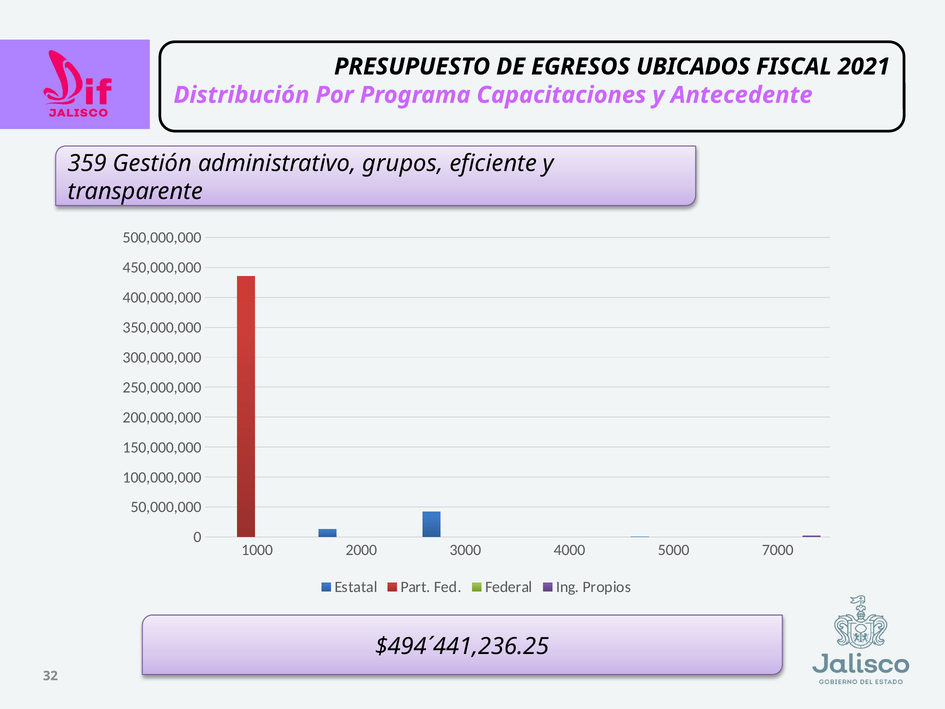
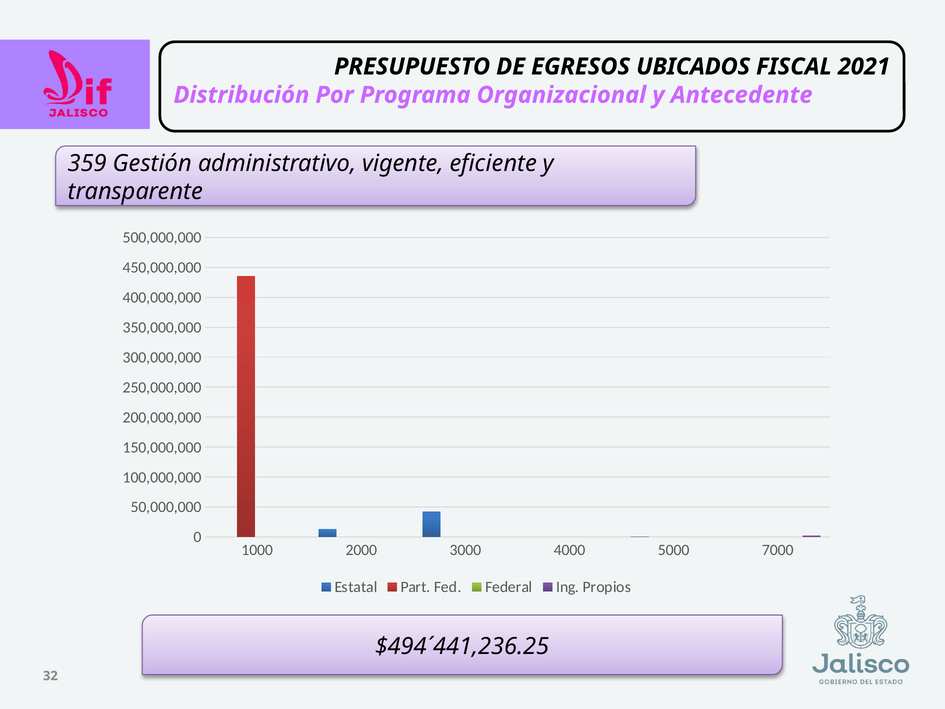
Capacitaciones: Capacitaciones -> Organizacional (561, 95)
grupos: grupos -> vigente (403, 163)
